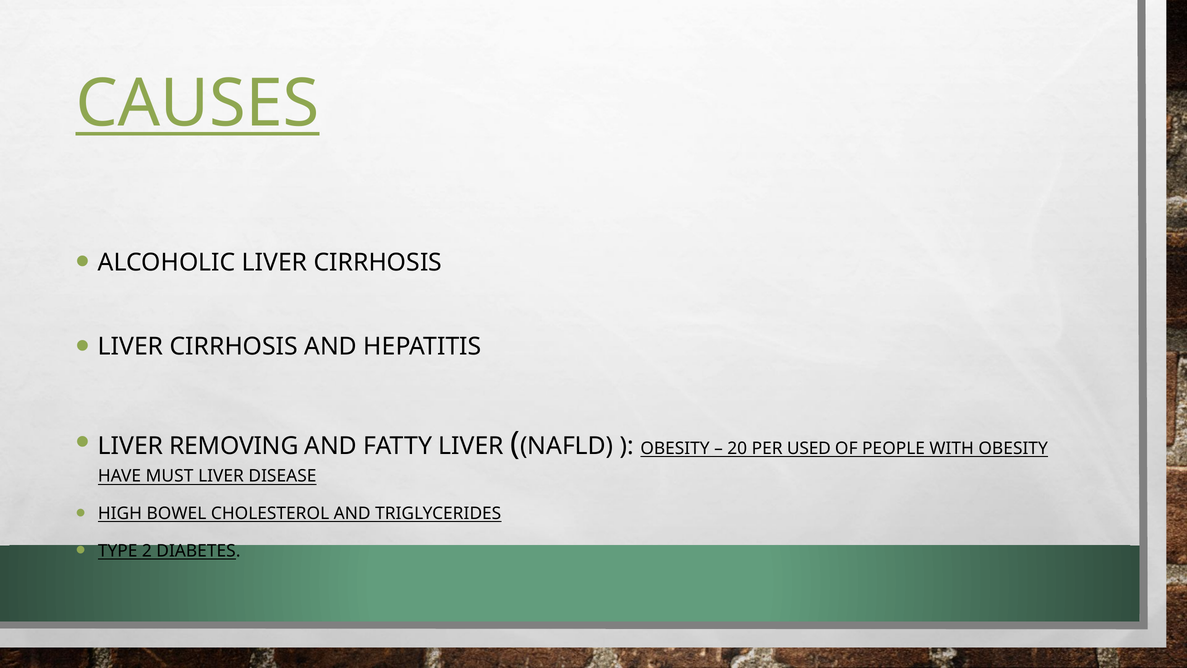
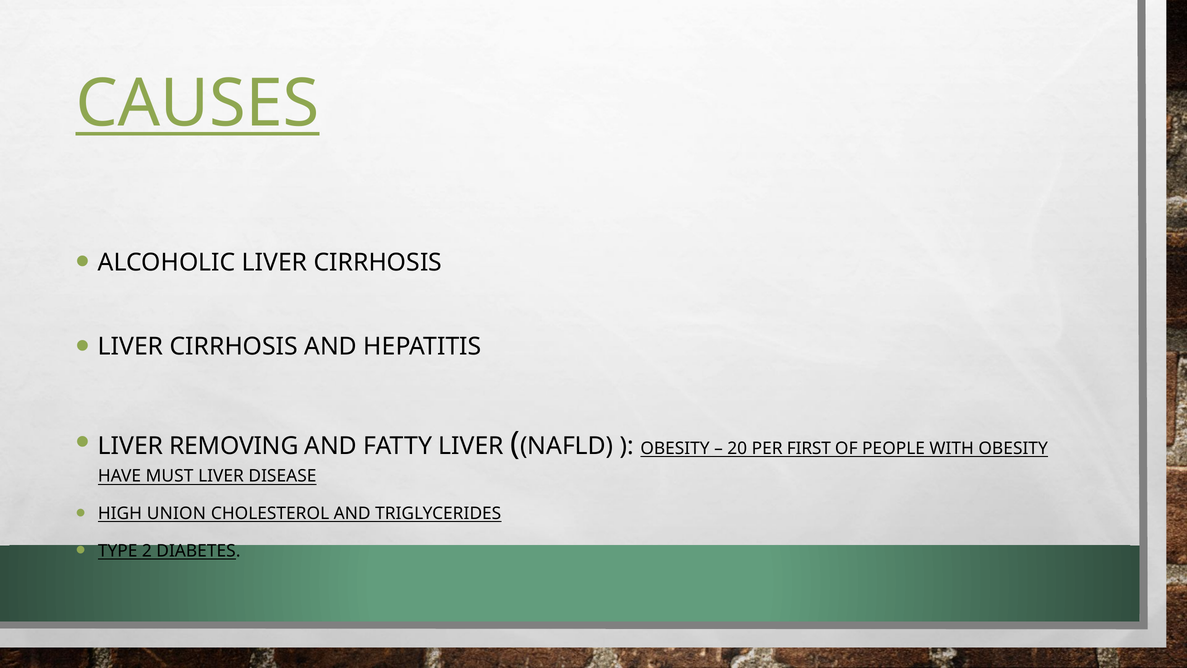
USED: USED -> FIRST (809, 448)
BOWEL: BOWEL -> UNION (176, 513)
